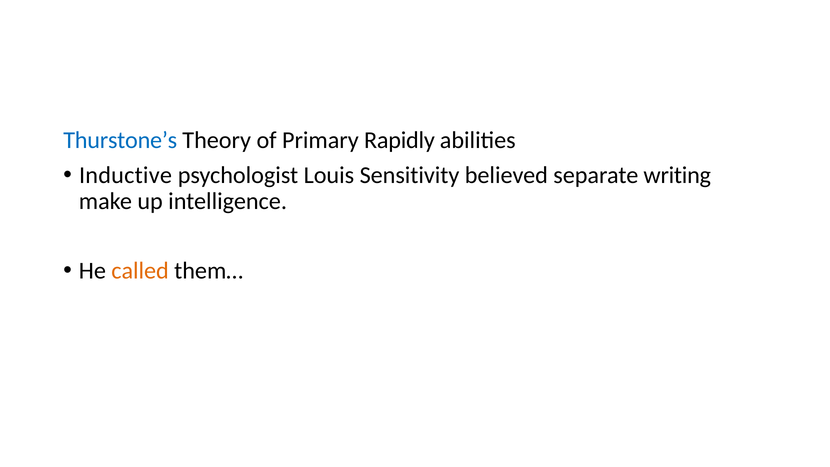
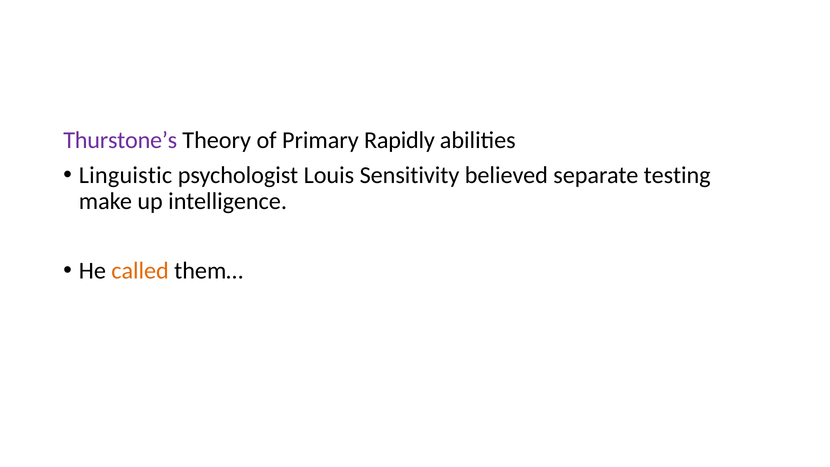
Thurstone’s colour: blue -> purple (120, 140)
Inductive: Inductive -> Linguistic (126, 175)
writing: writing -> testing (677, 175)
